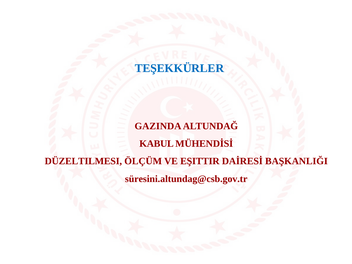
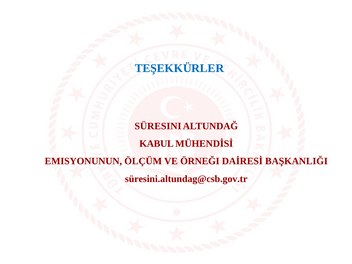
GAZINDA: GAZINDA -> SÜRESINI (158, 126)
DÜZELTILMESI: DÜZELTILMESI -> EMISYONUNUN (83, 161)
EŞITTIR: EŞITTIR -> ÖRNEĞI (200, 161)
